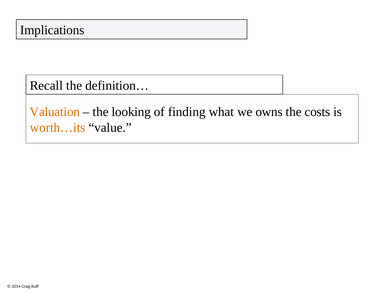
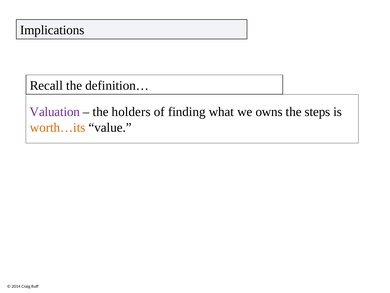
Valuation colour: orange -> purple (55, 112)
looking: looking -> holders (131, 112)
costs: costs -> steps (317, 112)
